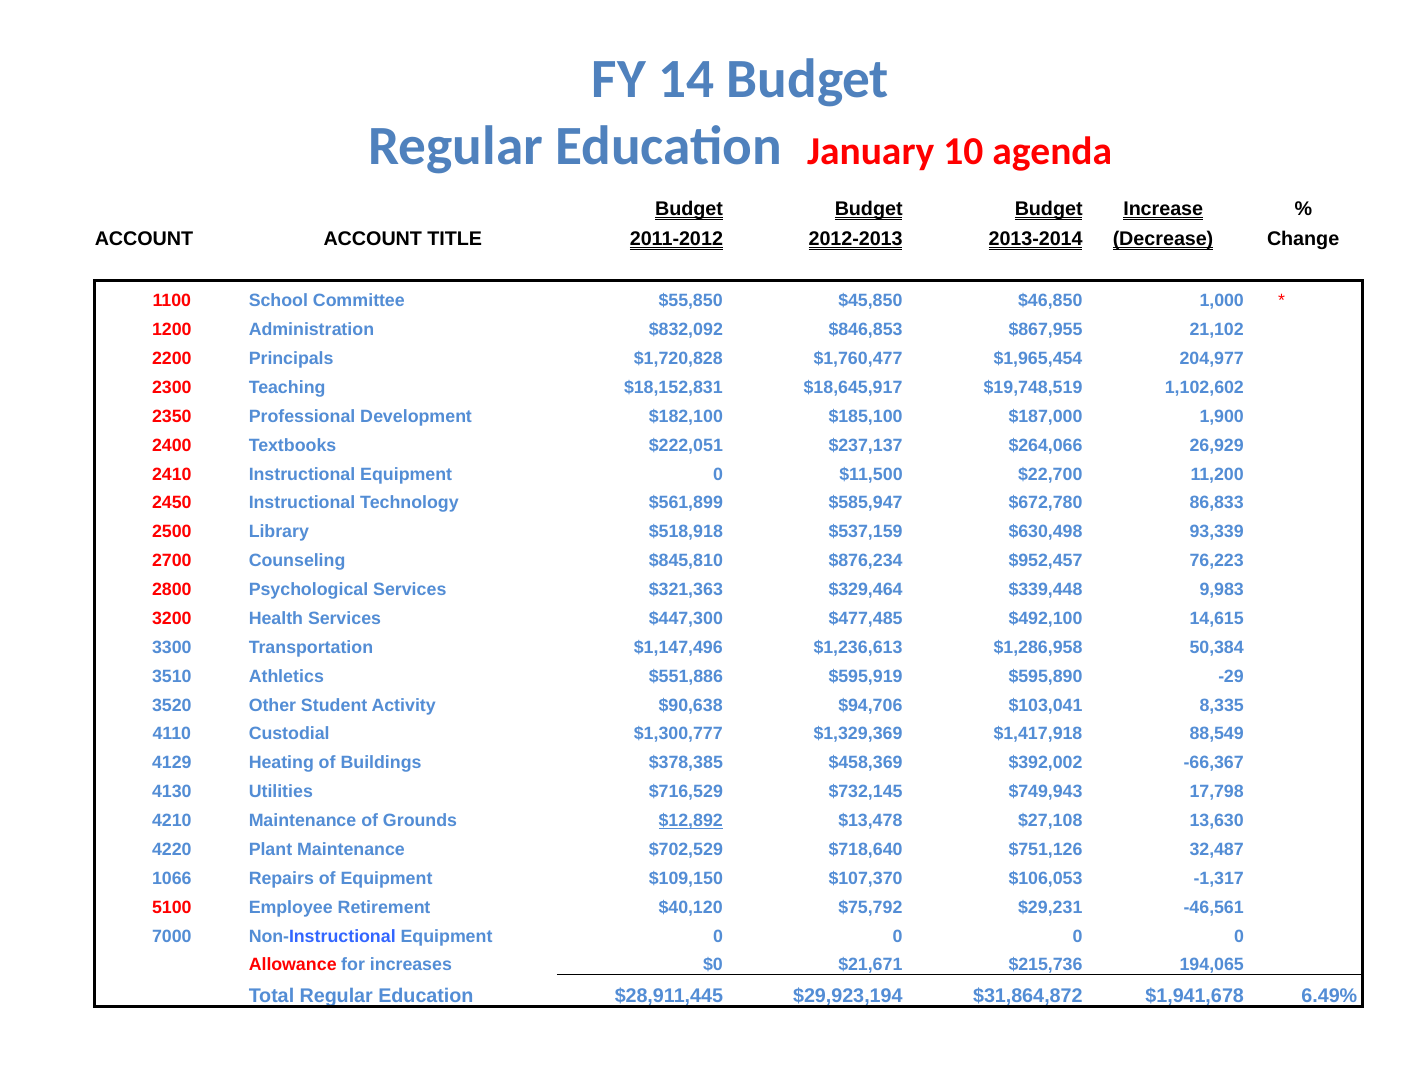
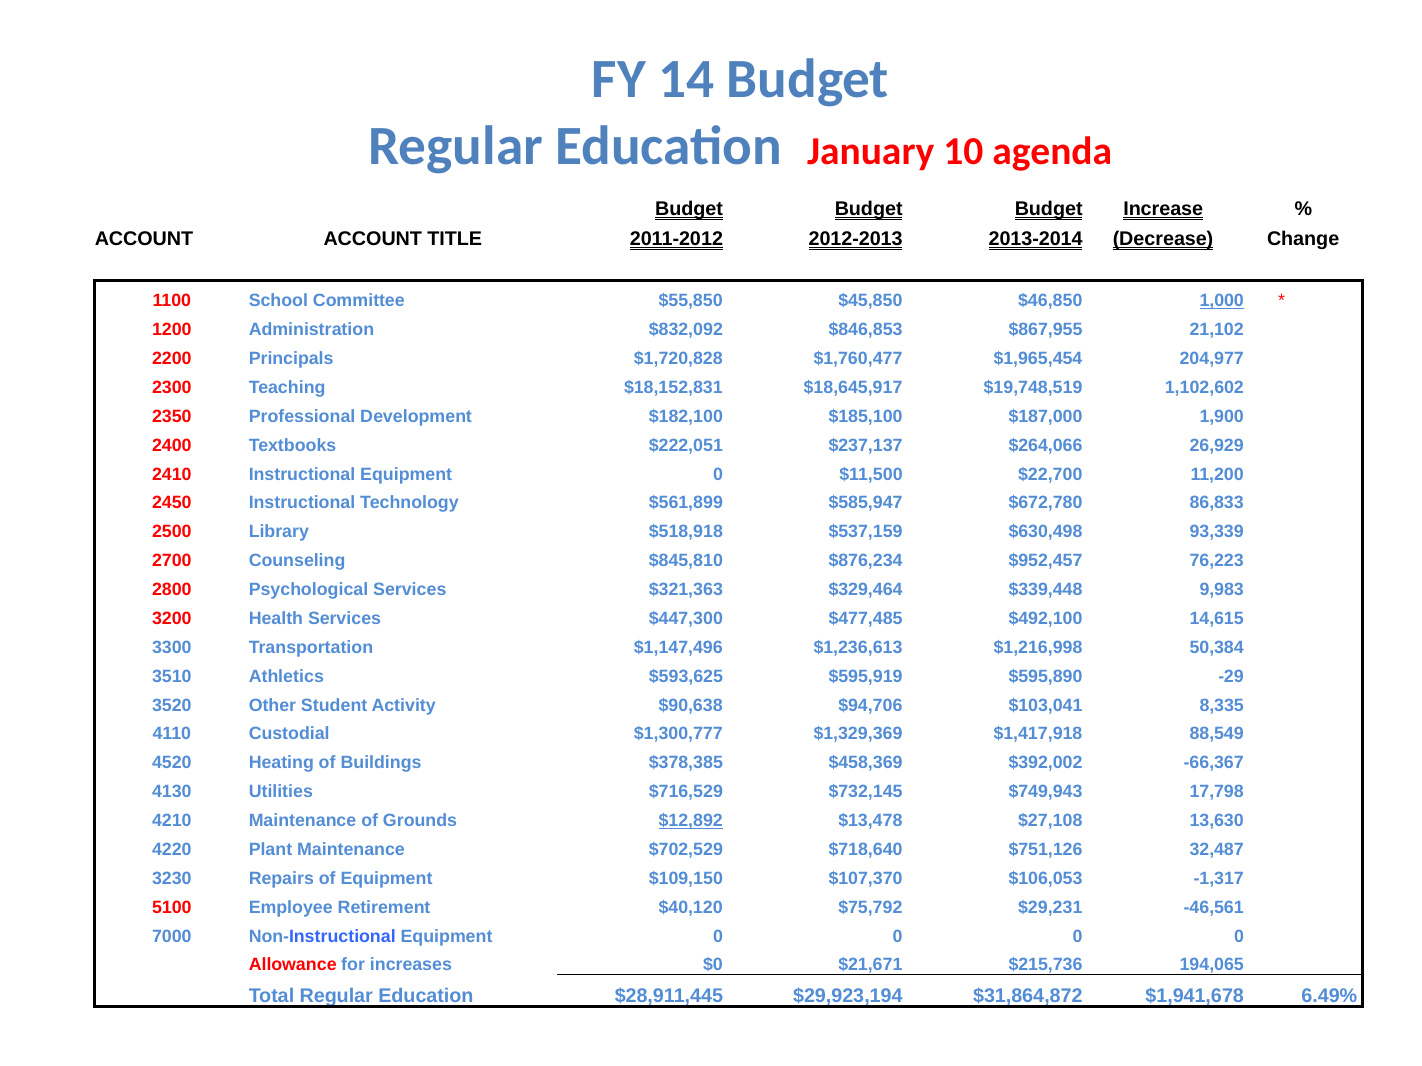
1,000 underline: none -> present (1222, 301)
$1,286,958: $1,286,958 -> $1,216,998 (1038, 648)
$551,886: $551,886 -> $593,625 (686, 677)
4129: 4129 -> 4520 (172, 763)
1066: 1066 -> 3230 (172, 879)
